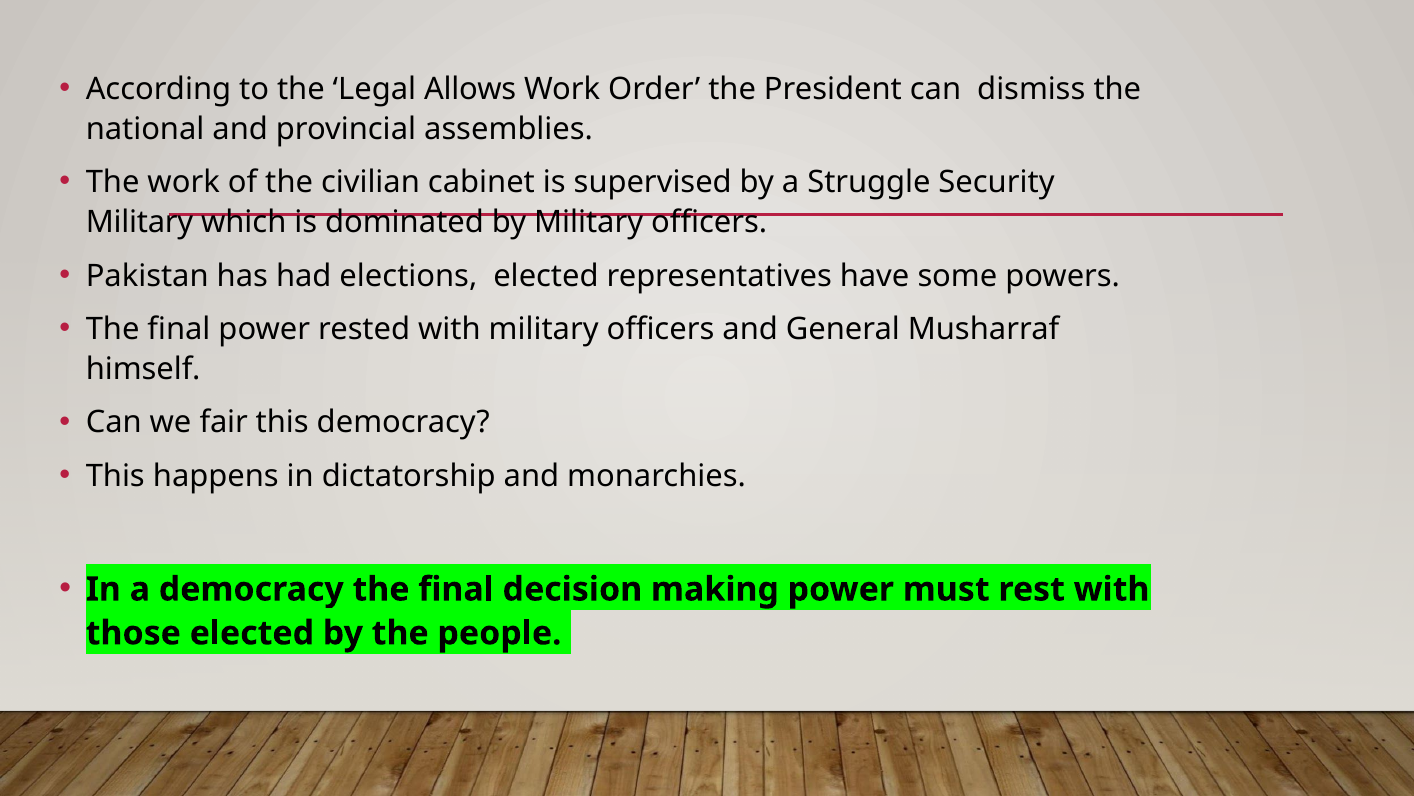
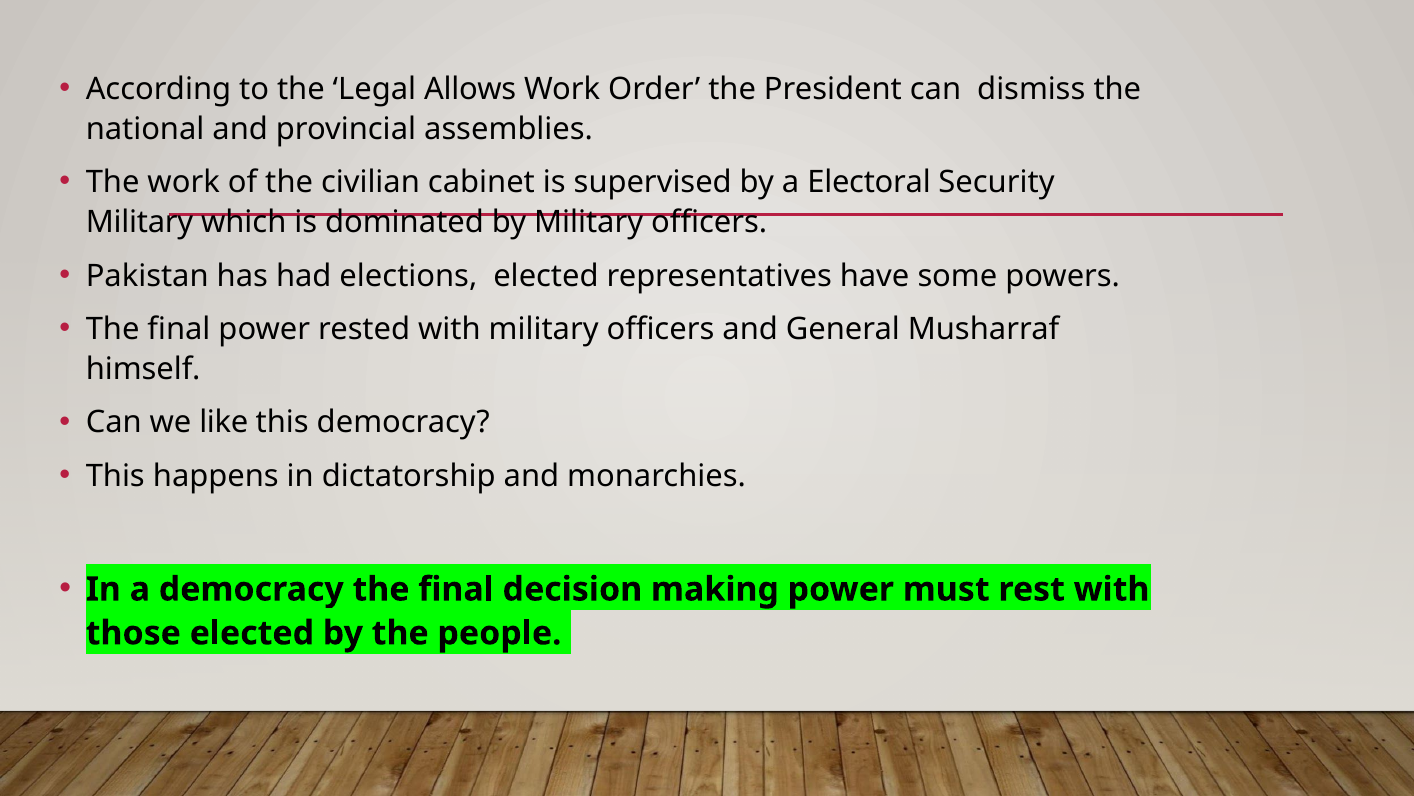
Struggle: Struggle -> Electoral (869, 182)
fair: fair -> like (224, 422)
